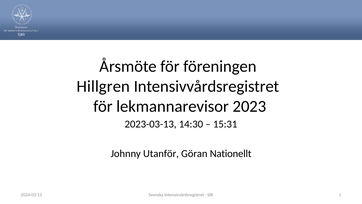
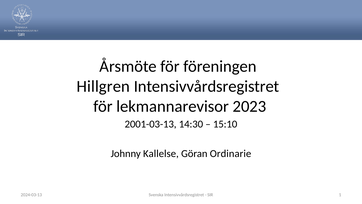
2023-03-13: 2023-03-13 -> 2001-03-13 (151, 124)
15:31: 15:31 -> 15:10 (225, 124)
Utanför: Utanför -> Kallelse (161, 153)
Nationellt: Nationellt -> Ordinarie (231, 153)
